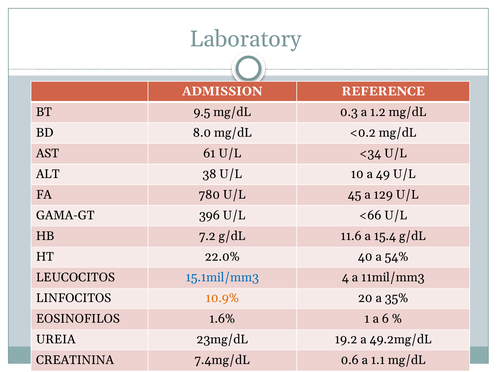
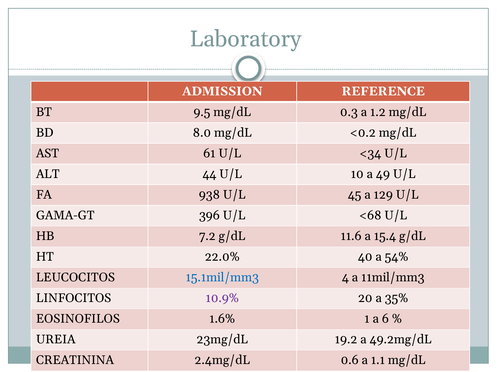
38: 38 -> 44 (209, 174)
780: 780 -> 938 (209, 195)
<66: <66 -> <68 (370, 216)
10.9% colour: orange -> purple (222, 299)
7.4mg/dL: 7.4mg/dL -> 2.4mg/dL (222, 361)
